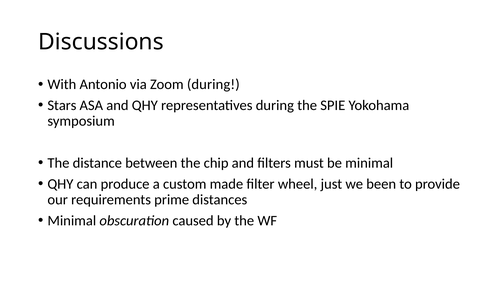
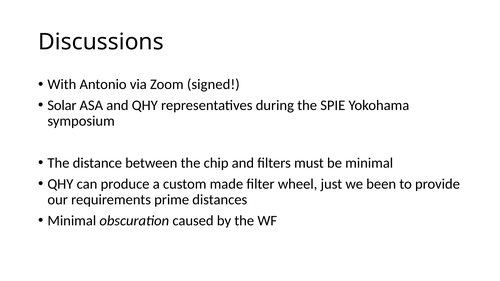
Zoom during: during -> signed (213, 85)
Stars: Stars -> Solar (62, 106)
